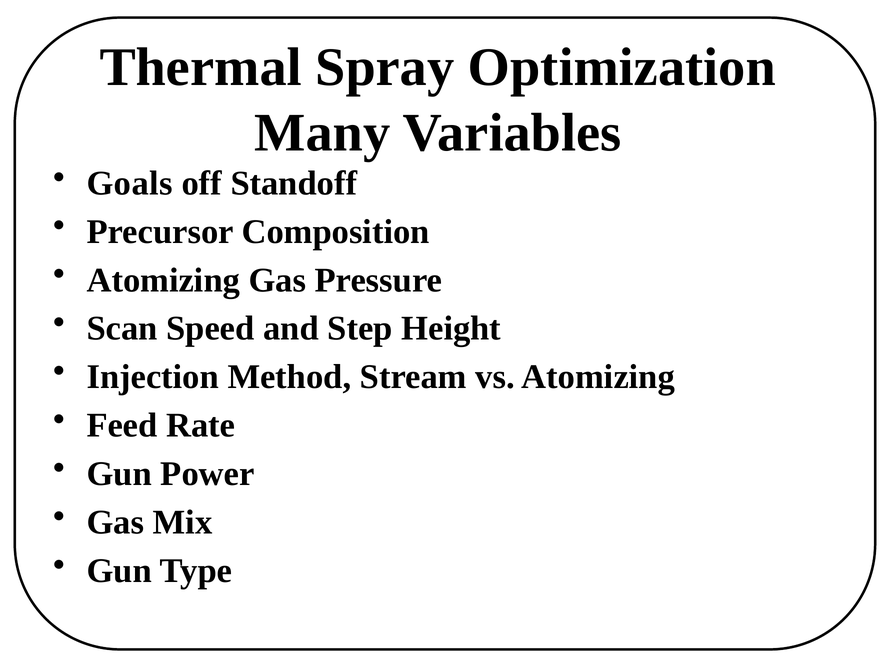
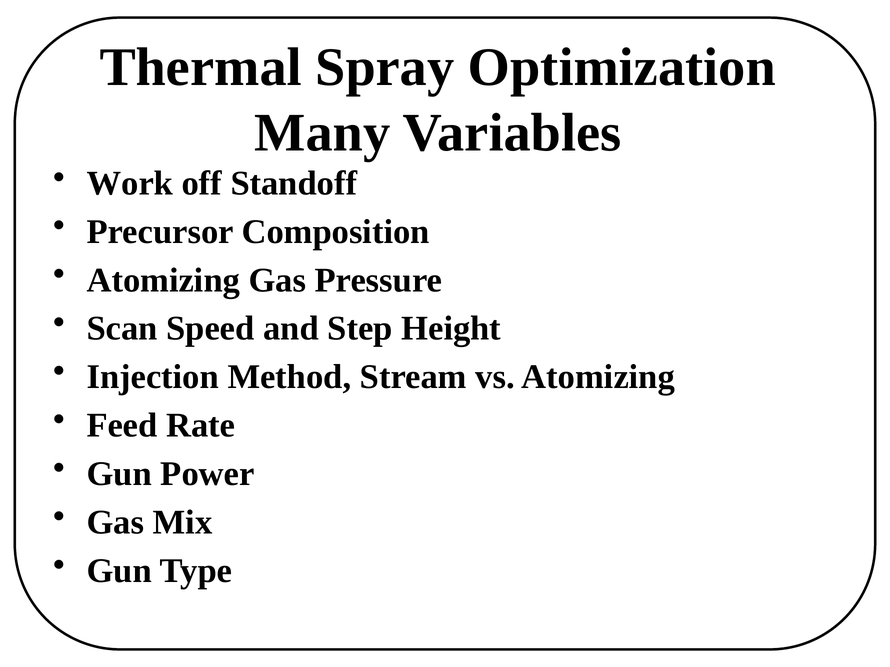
Goals: Goals -> Work (130, 183)
